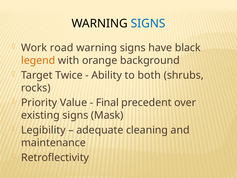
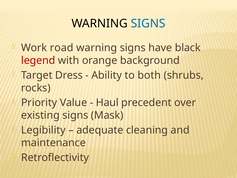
legend colour: orange -> red (38, 60)
Twice: Twice -> Dress (69, 75)
Final: Final -> Haul (107, 103)
